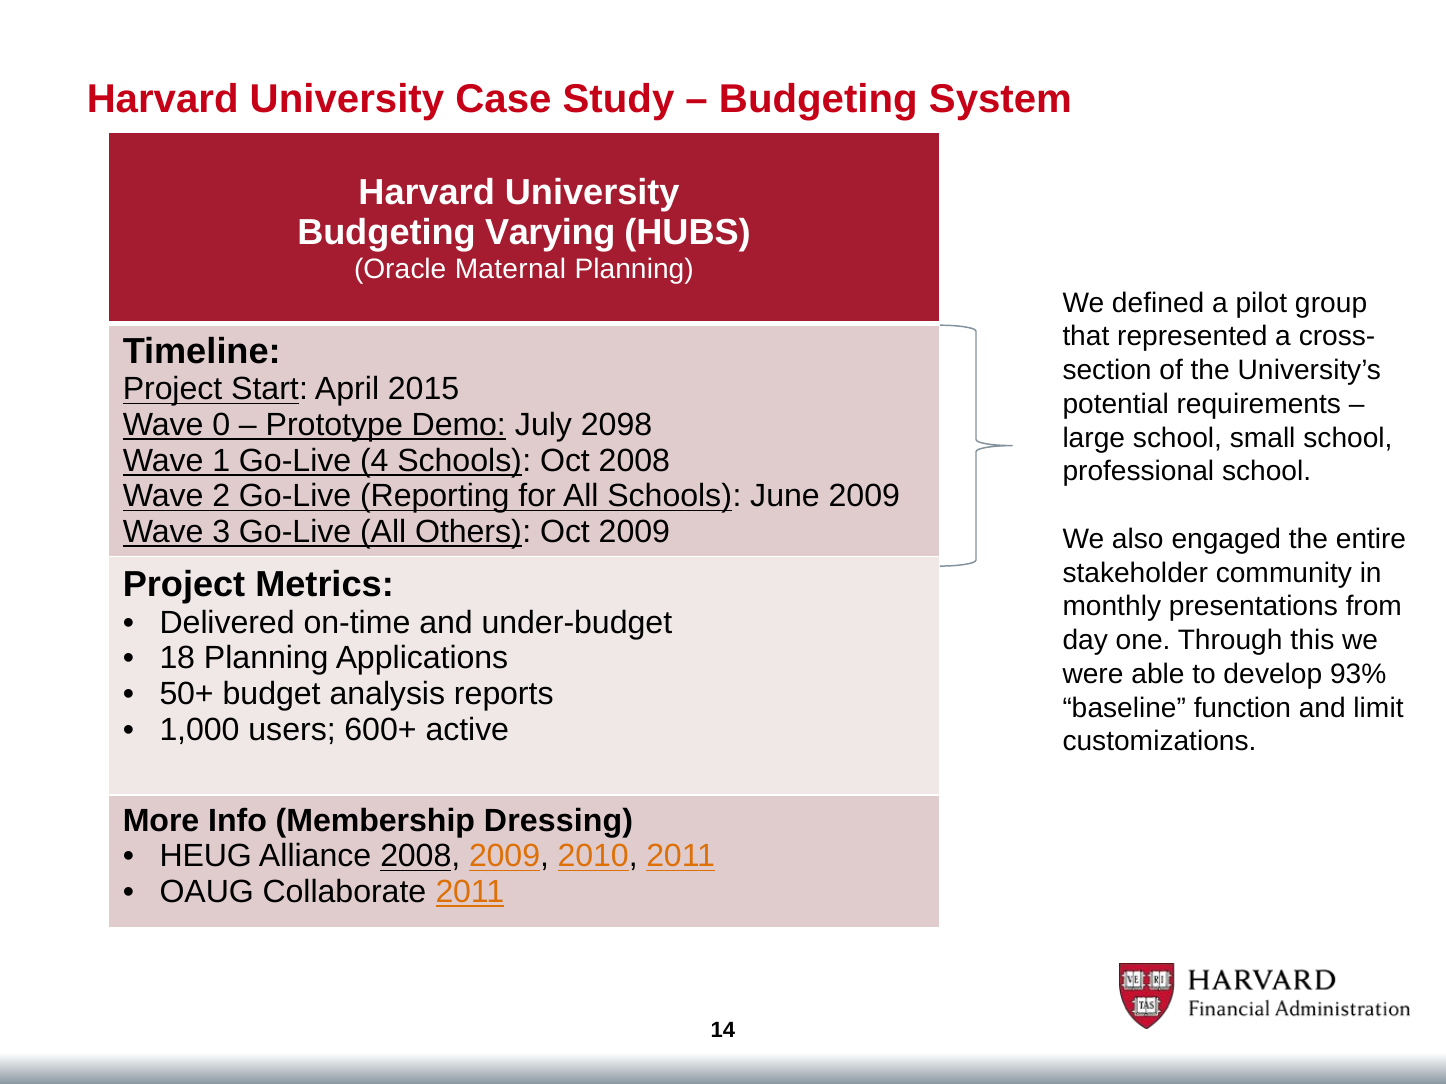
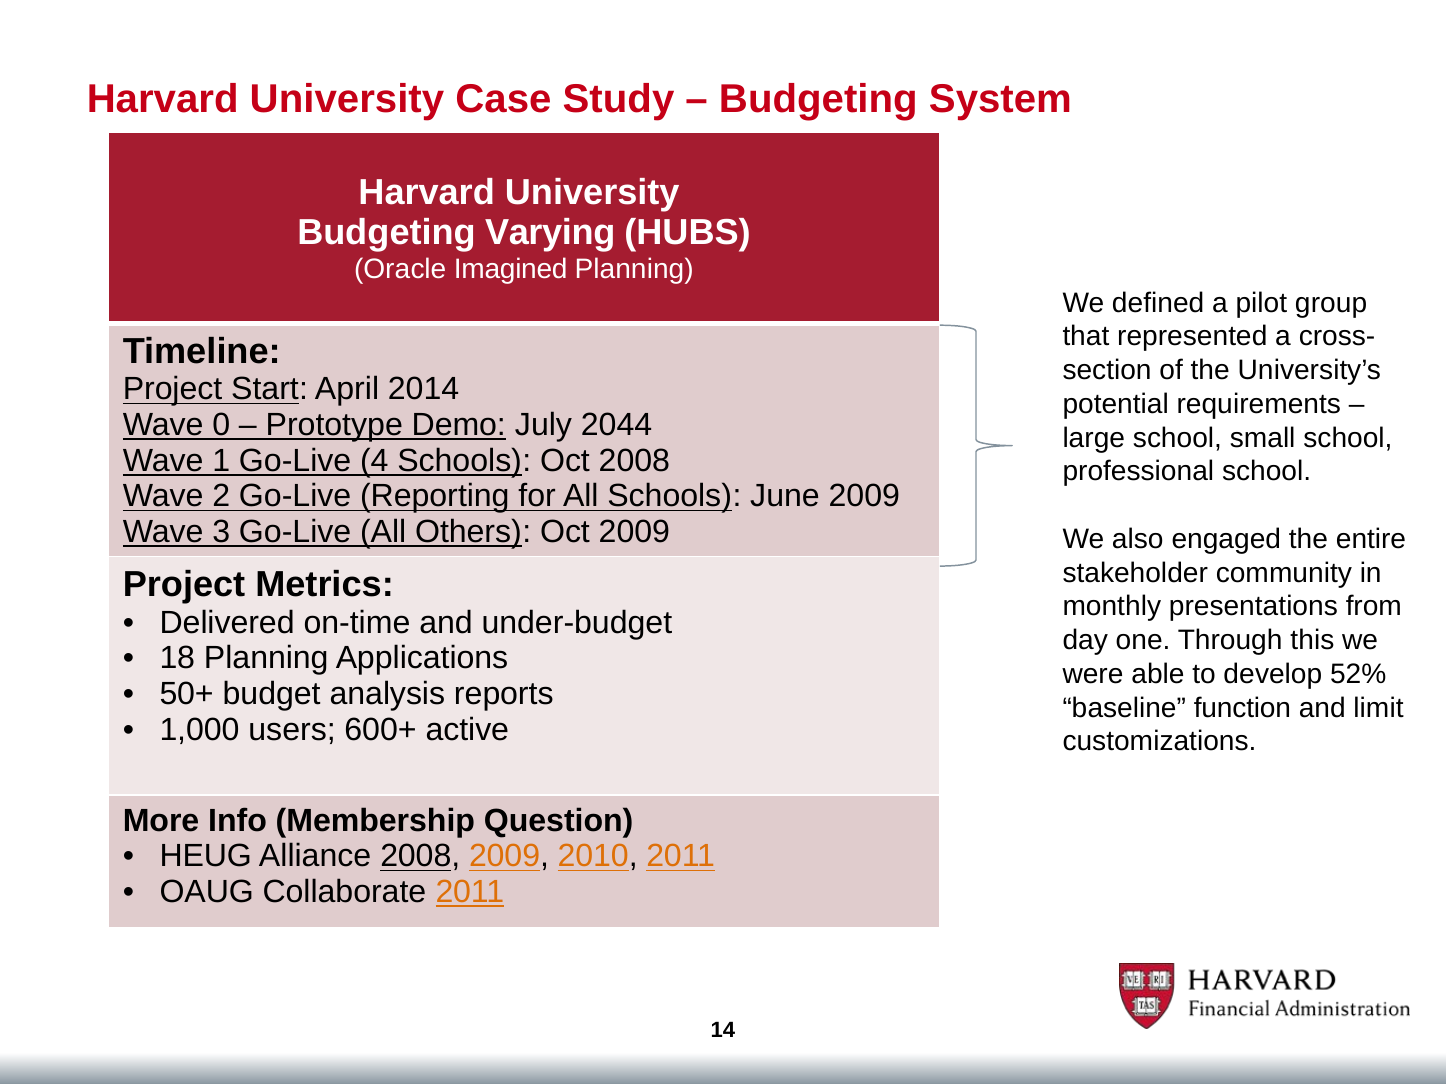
Maternal: Maternal -> Imagined (511, 269)
2015: 2015 -> 2014 (424, 389)
2098: 2098 -> 2044 (617, 425)
93%: 93% -> 52% (1358, 674)
Dressing: Dressing -> Question (559, 821)
